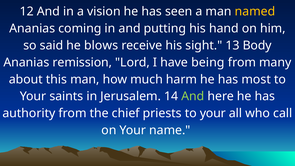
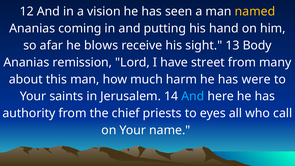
said: said -> afar (51, 45)
being: being -> street (208, 62)
most: most -> were (256, 79)
And colour: light green -> light blue (193, 96)
priests to your: your -> eyes (213, 113)
